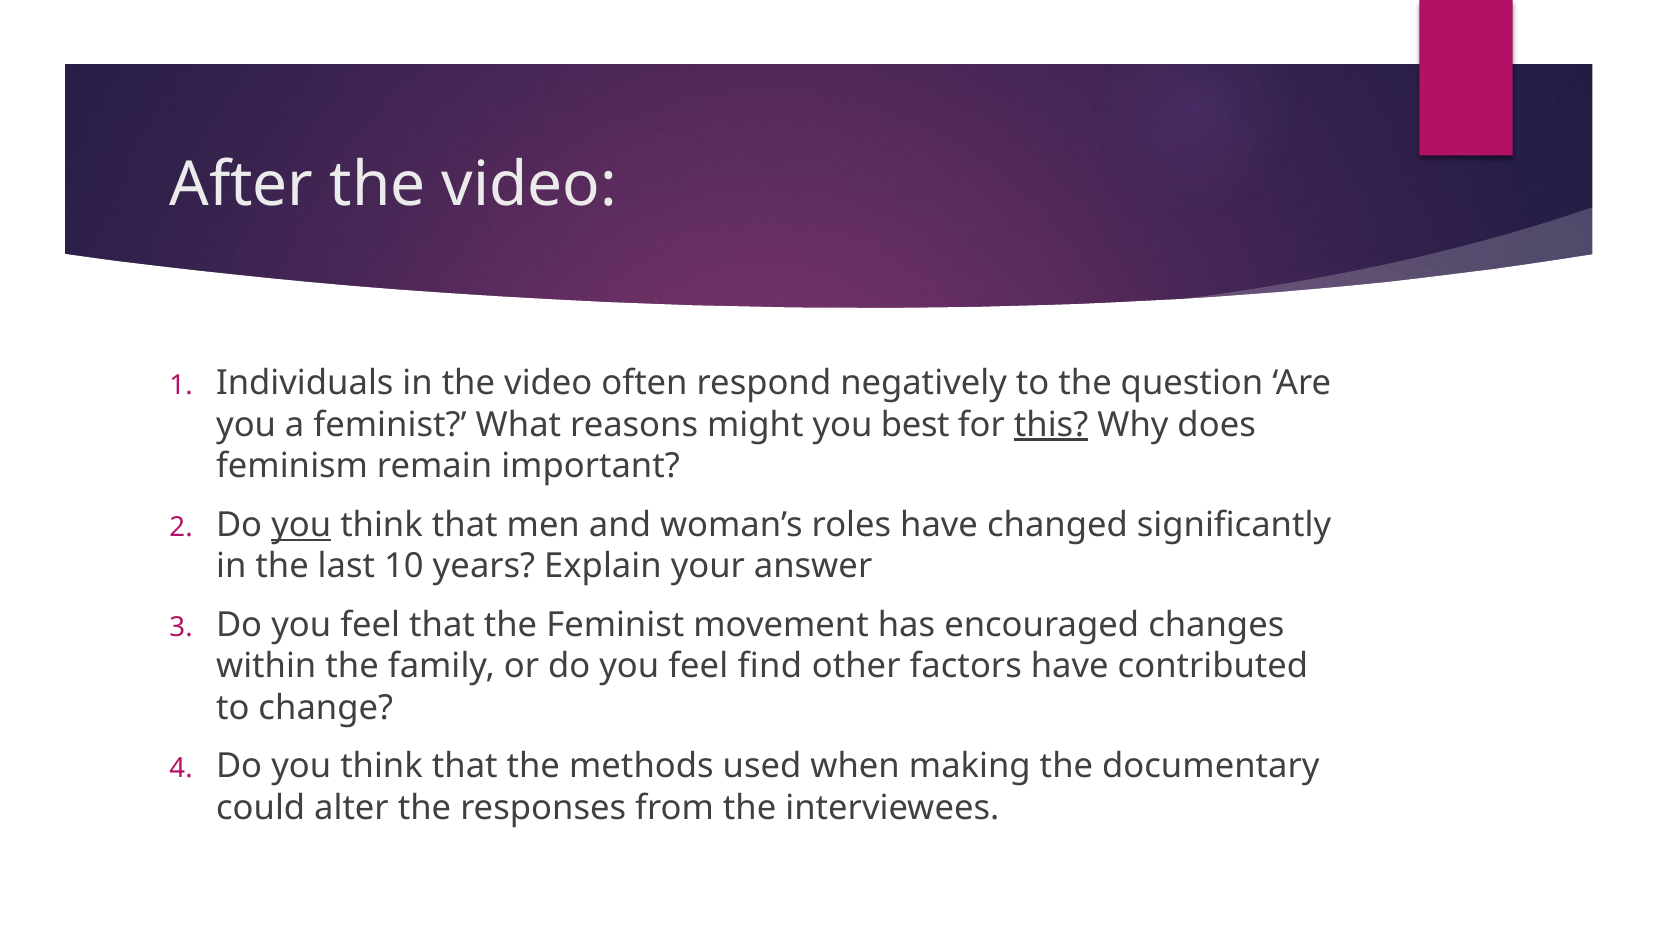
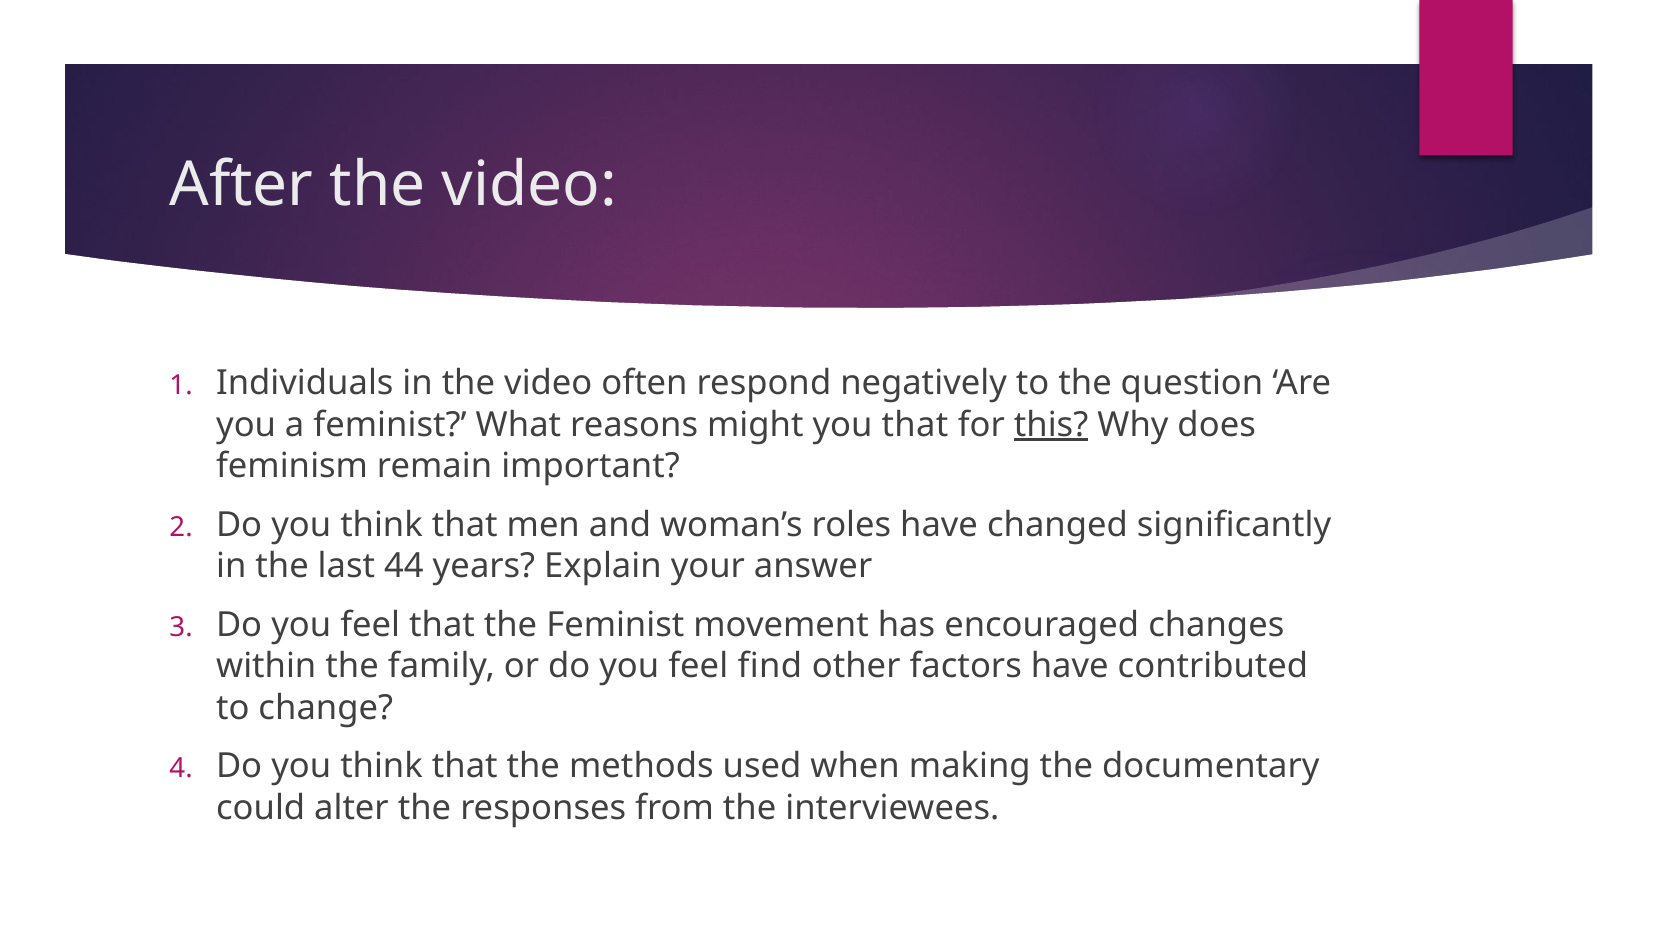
you best: best -> that (915, 425)
you underline: present -> none (301, 525)
10: 10 -> 44 (404, 567)
